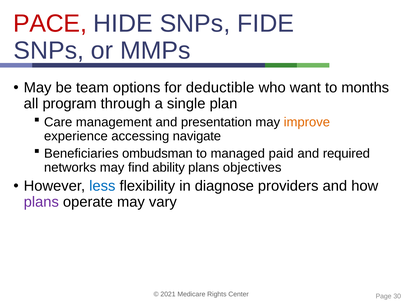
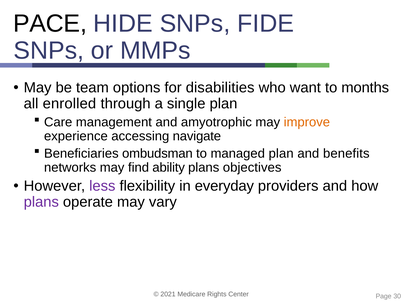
PACE colour: red -> black (50, 24)
deductible: deductible -> disabilities (220, 88)
program: program -> enrolled (69, 104)
presentation: presentation -> amyotrophic (216, 122)
managed paid: paid -> plan (281, 154)
required: required -> benefits (346, 154)
less colour: blue -> purple (102, 186)
diagnose: diagnose -> everyday (224, 186)
